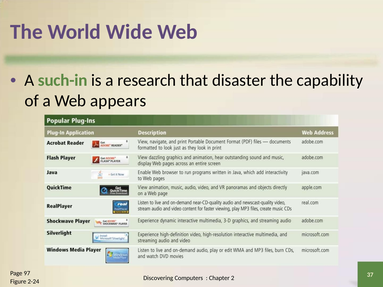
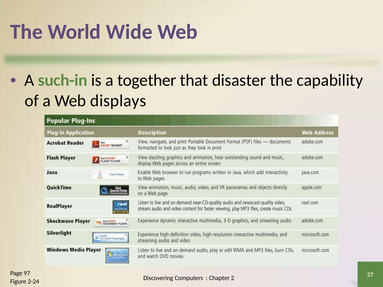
research: research -> together (147, 80)
appears: appears -> displays (118, 101)
